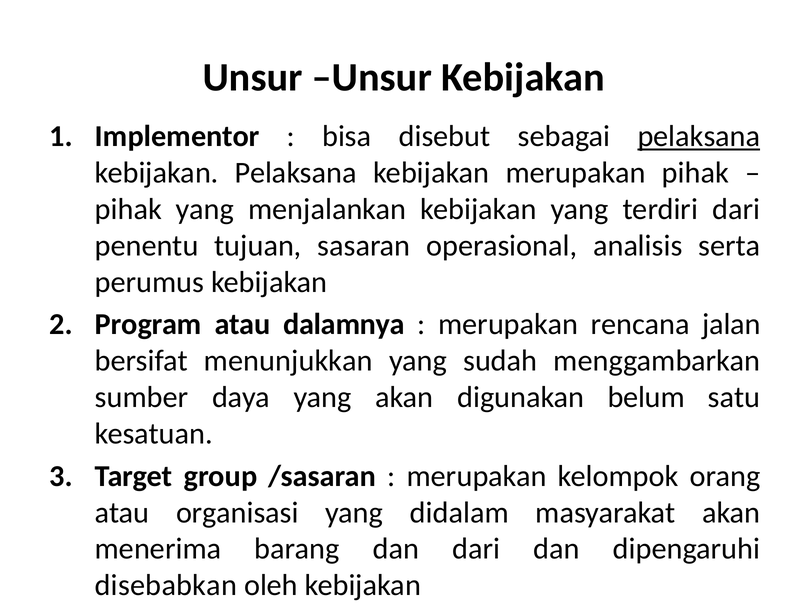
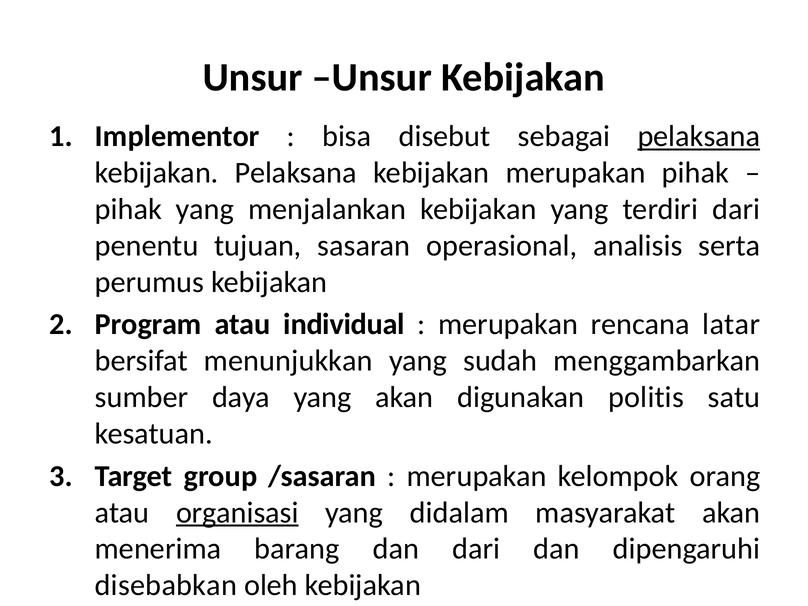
dalamnya: dalamnya -> individual (344, 324)
jalan: jalan -> latar (731, 324)
belum: belum -> politis (646, 397)
organisasi underline: none -> present (237, 513)
